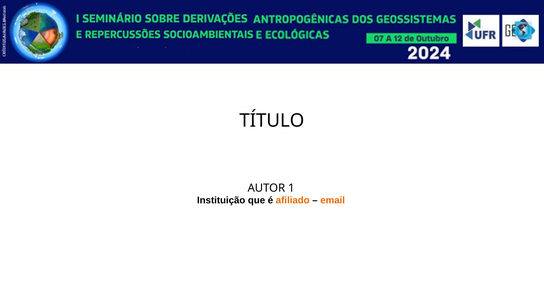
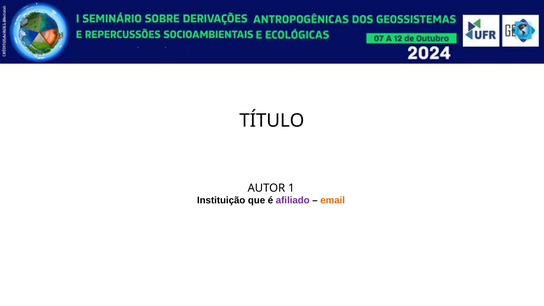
afiliado colour: orange -> purple (293, 200)
